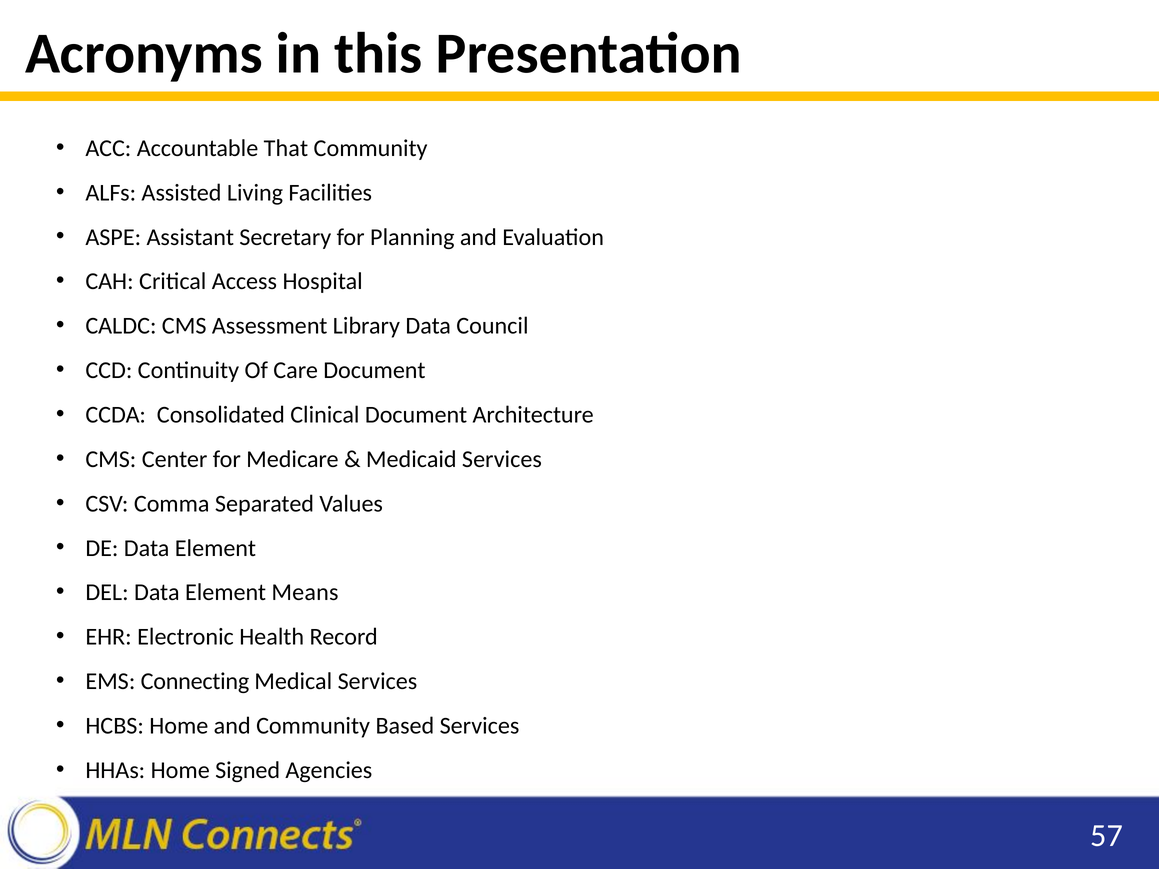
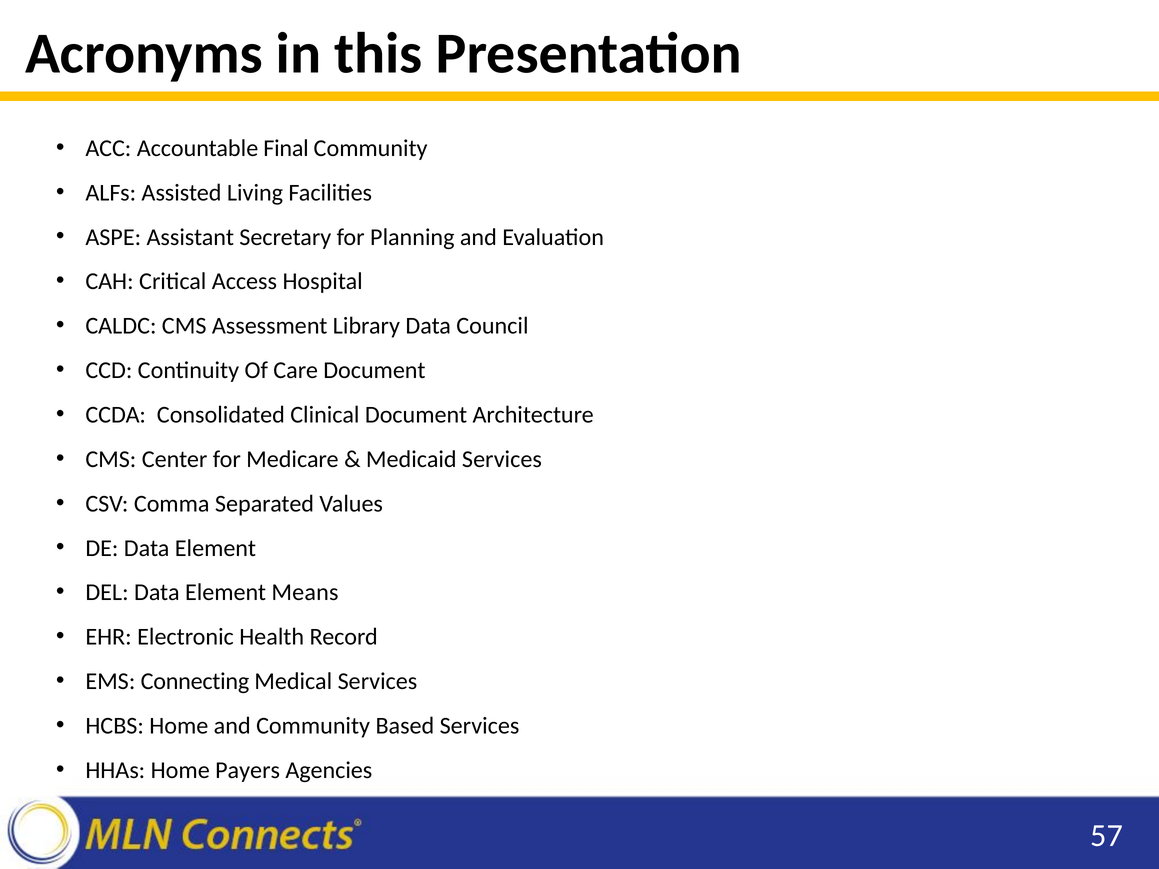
That: That -> Final (286, 148)
Signed: Signed -> Payers (248, 770)
